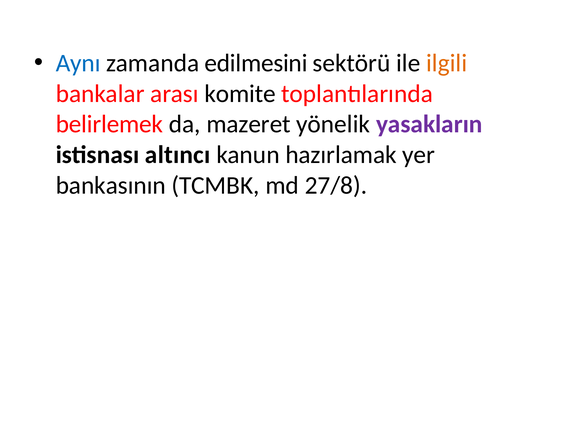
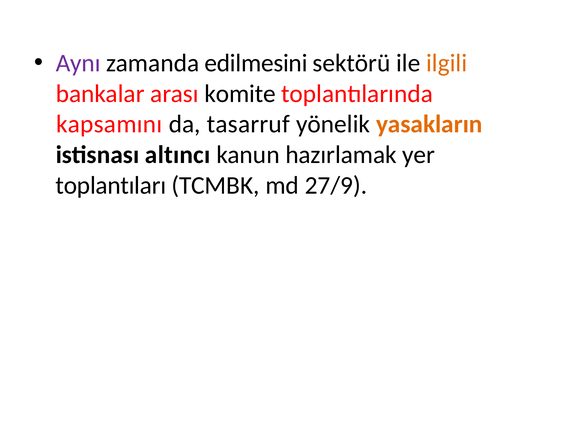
Aynı colour: blue -> purple (78, 63)
belirlemek: belirlemek -> kapsamını (109, 124)
mazeret: mazeret -> tasarruf (248, 124)
yasakların colour: purple -> orange (429, 124)
bankasının: bankasının -> toplantıları (111, 185)
27/8: 27/8 -> 27/9 (336, 185)
